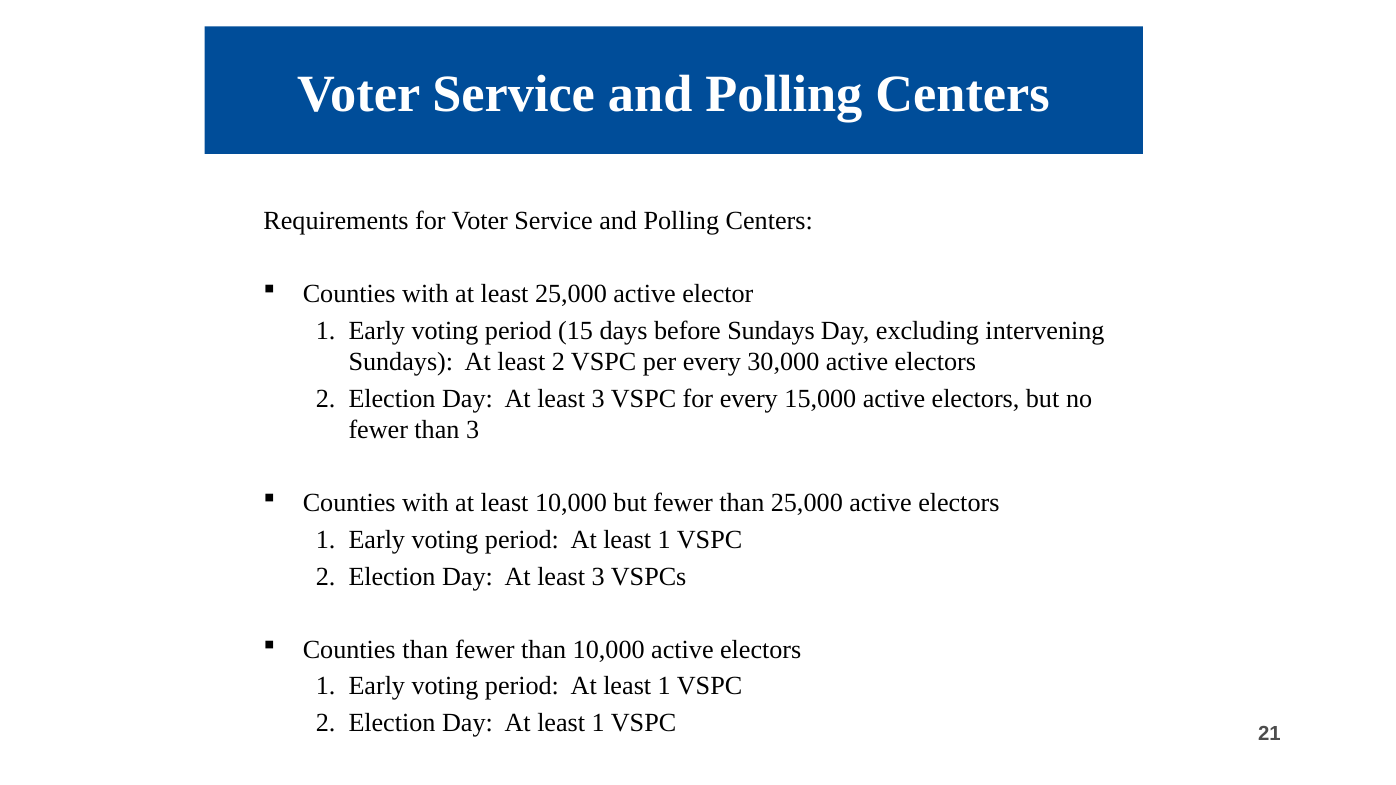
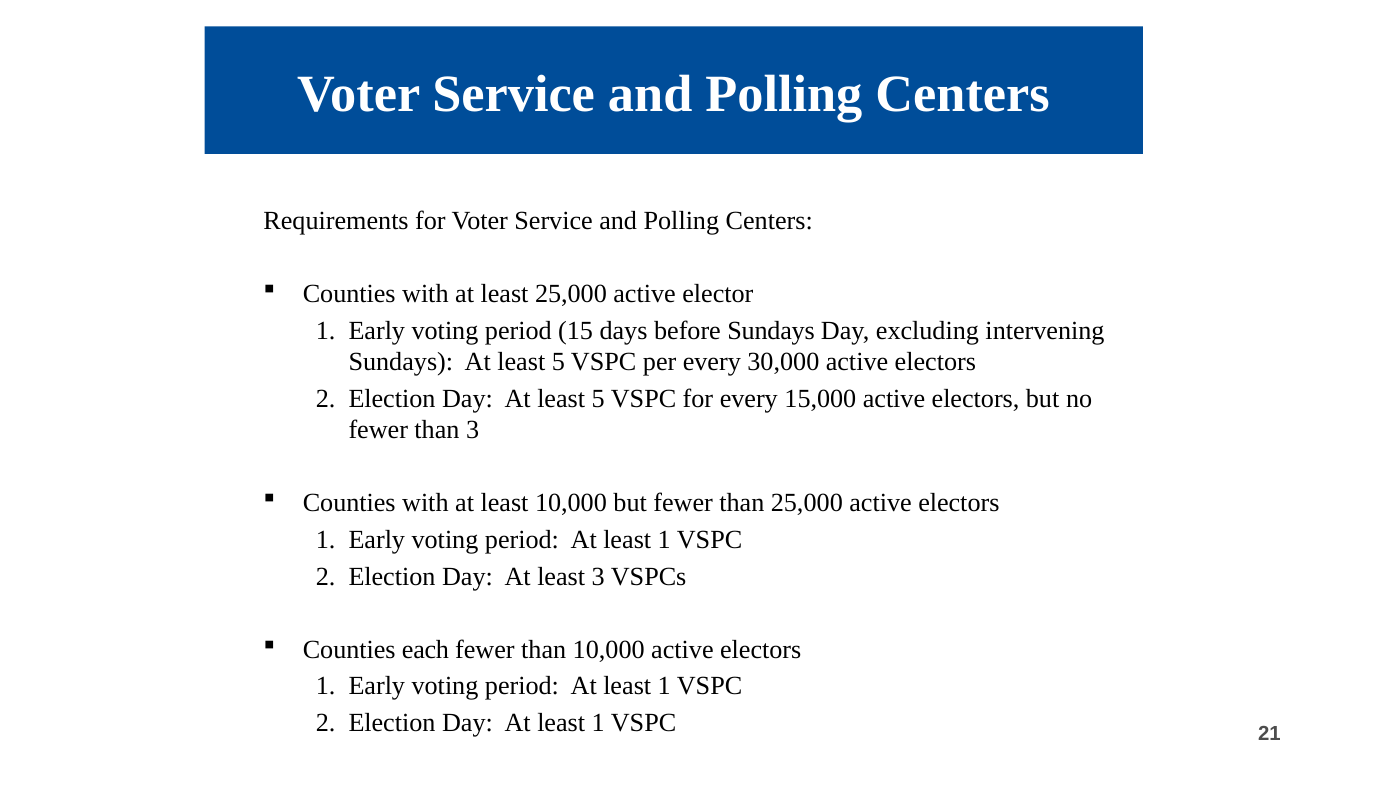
Sundays At least 2: 2 -> 5 (558, 362)
3: 3 -> 5 (598, 399)
Counties than: than -> each (425, 650)
